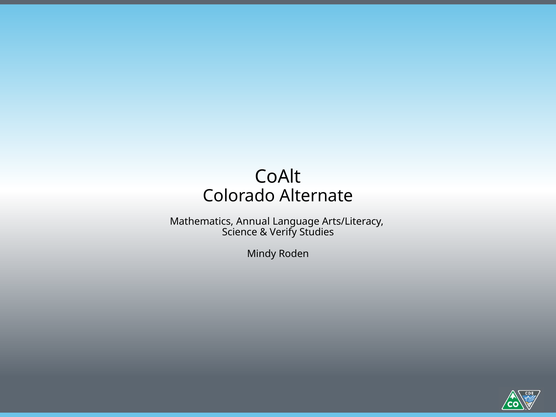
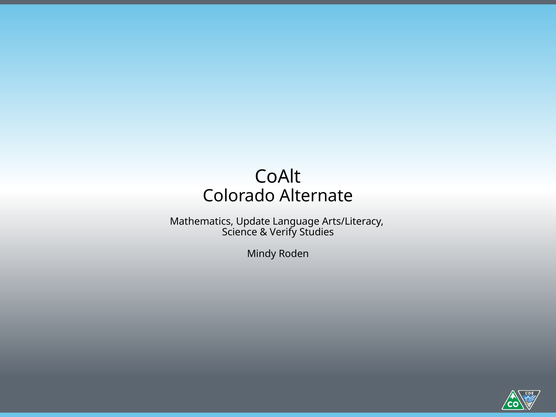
Annual: Annual -> Update (253, 221)
